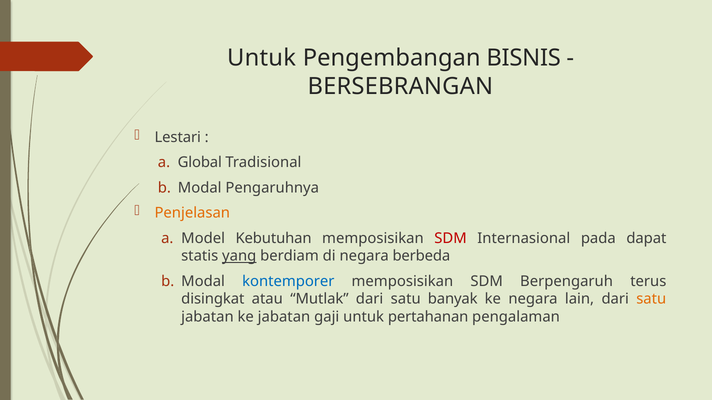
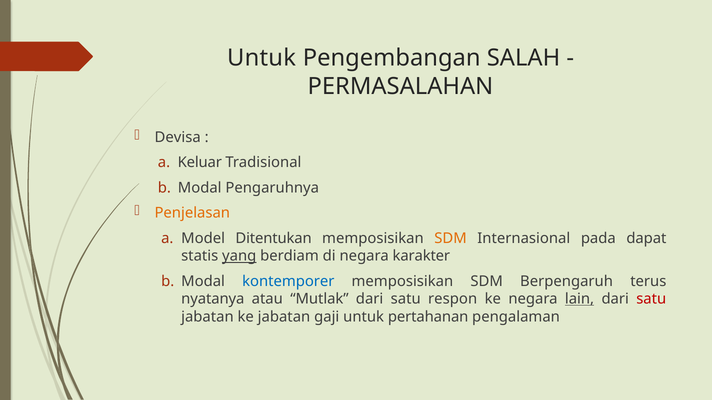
BISNIS: BISNIS -> SALAH (524, 58)
BERSEBRANGAN: BERSEBRANGAN -> PERMASALAHAN (400, 86)
Lestari: Lestari -> Devisa (178, 138)
Global: Global -> Keluar (200, 163)
Kebutuhan: Kebutuhan -> Ditentukan (274, 238)
SDM colour: red -> orange (451, 238)
berbeda: berbeda -> karakter (421, 256)
disingkat: disingkat -> nyatanya (213, 299)
banyak: banyak -> respon (453, 299)
lain underline: none -> present (579, 299)
satu colour: orange -> red (651, 299)
